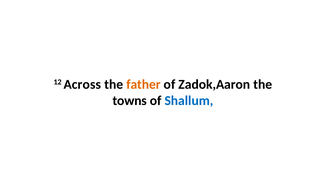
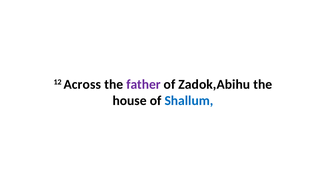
father colour: orange -> purple (144, 84)
Zadok,Aaron: Zadok,Aaron -> Zadok,Abihu (214, 84)
towns: towns -> house (130, 101)
